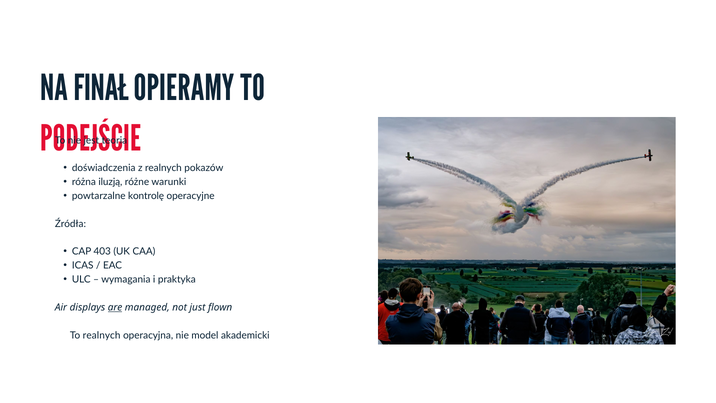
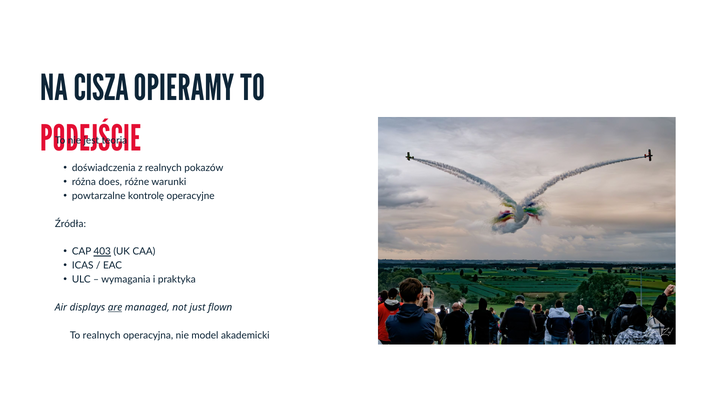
FINAŁ: FINAŁ -> CISZA (101, 88)
iluzją: iluzją -> does (110, 182)
403 underline: none -> present (102, 252)
